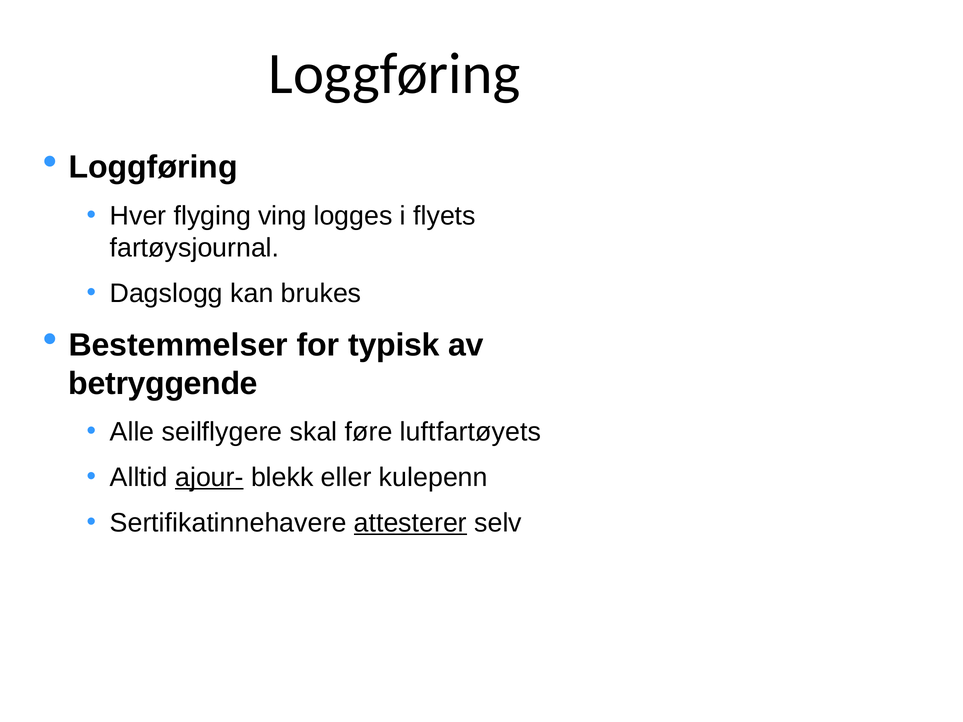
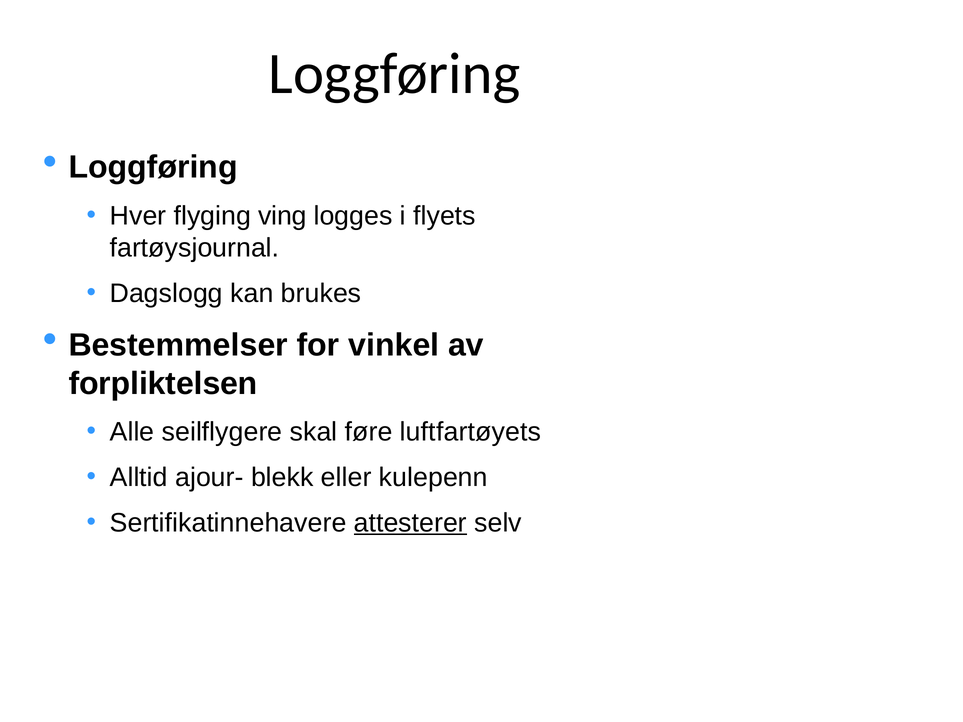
typisk: typisk -> vinkel (394, 345)
betryggende: betryggende -> forpliktelsen (163, 384)
ajour- underline: present -> none (209, 477)
